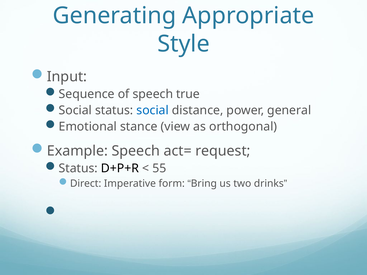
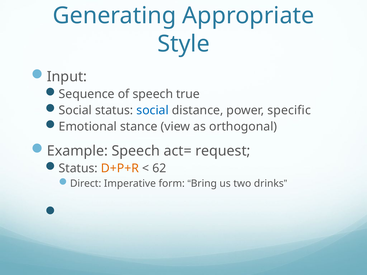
general: general -> specific (289, 110)
D+P+R colour: black -> orange (120, 169)
55: 55 -> 62 (159, 169)
